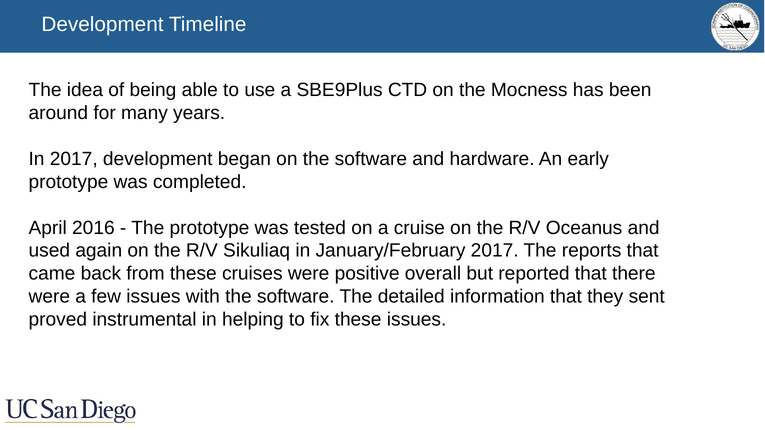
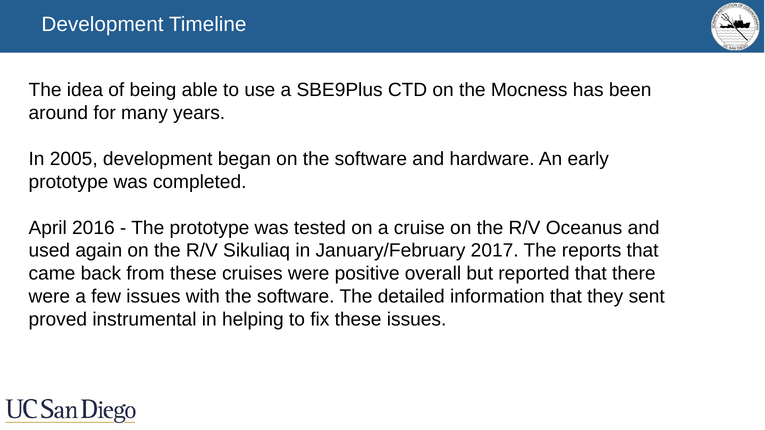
In 2017: 2017 -> 2005 (74, 159)
